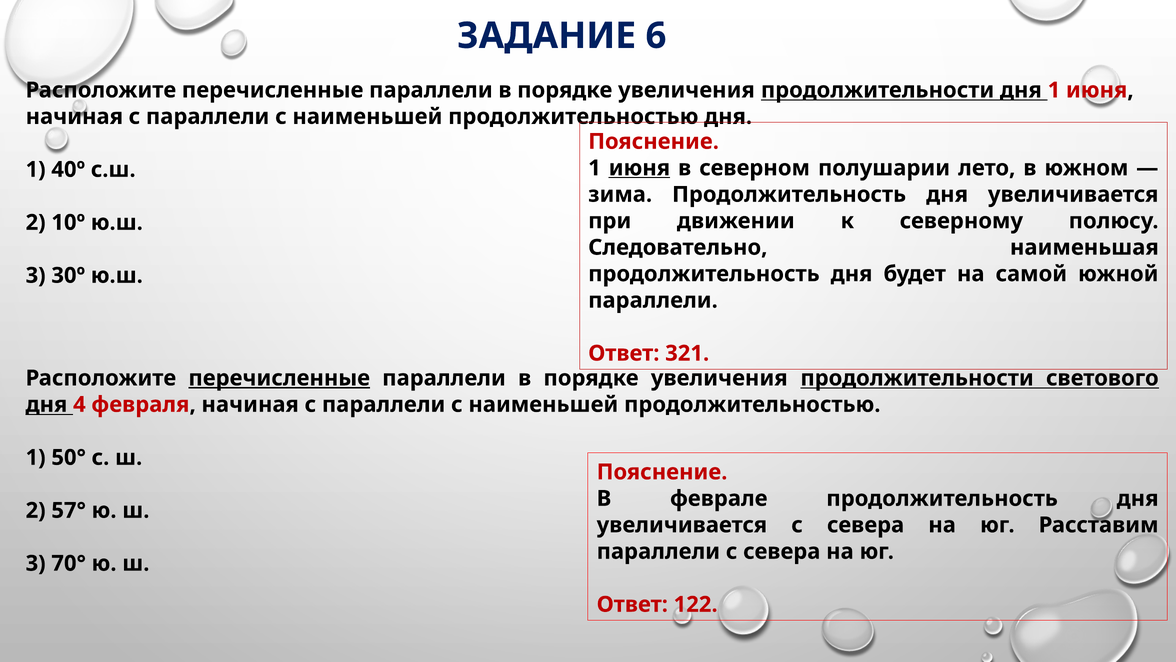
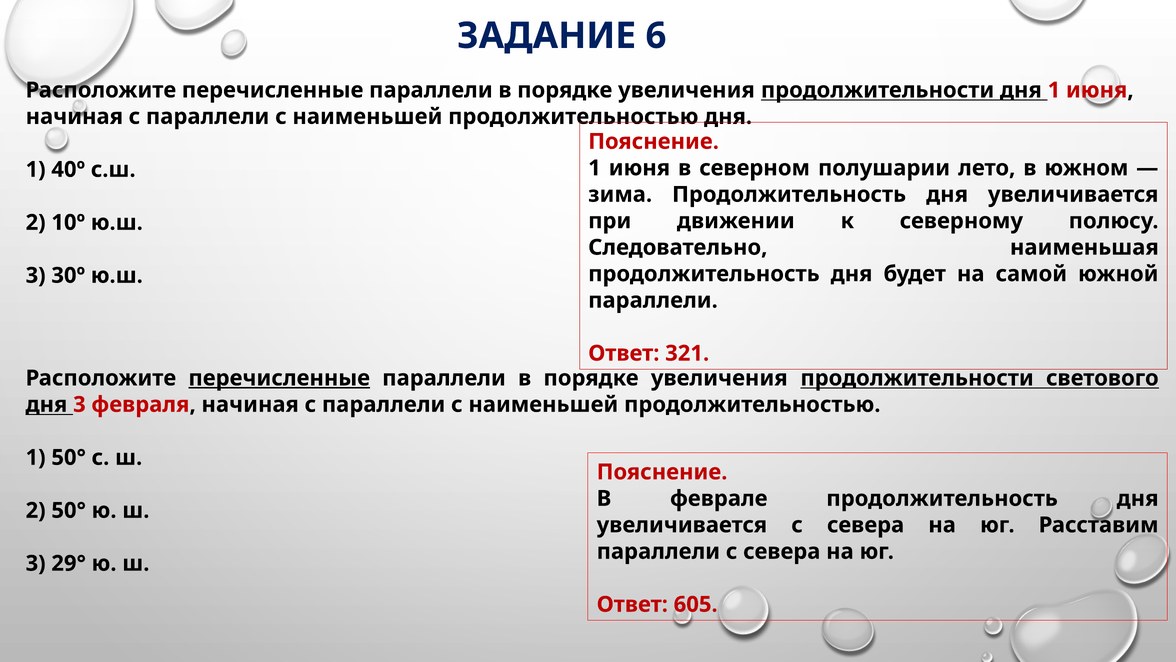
июня underline: present -> none (639, 168)
дня 4: 4 -> 3 (79, 404)
2 57°: 57° -> 50° (69, 510)
70°: 70° -> 29° (69, 563)
122: 122 -> 605 (696, 604)
